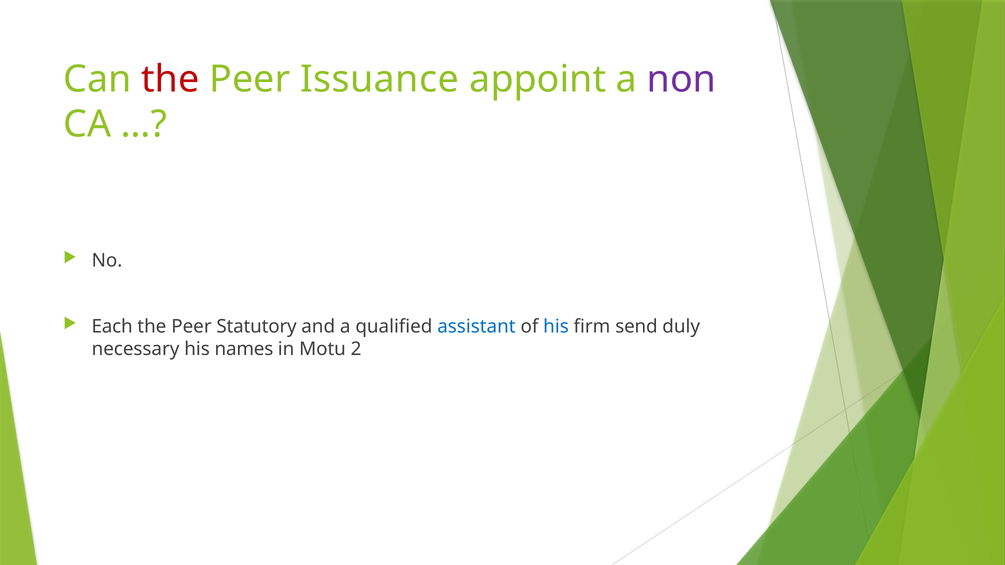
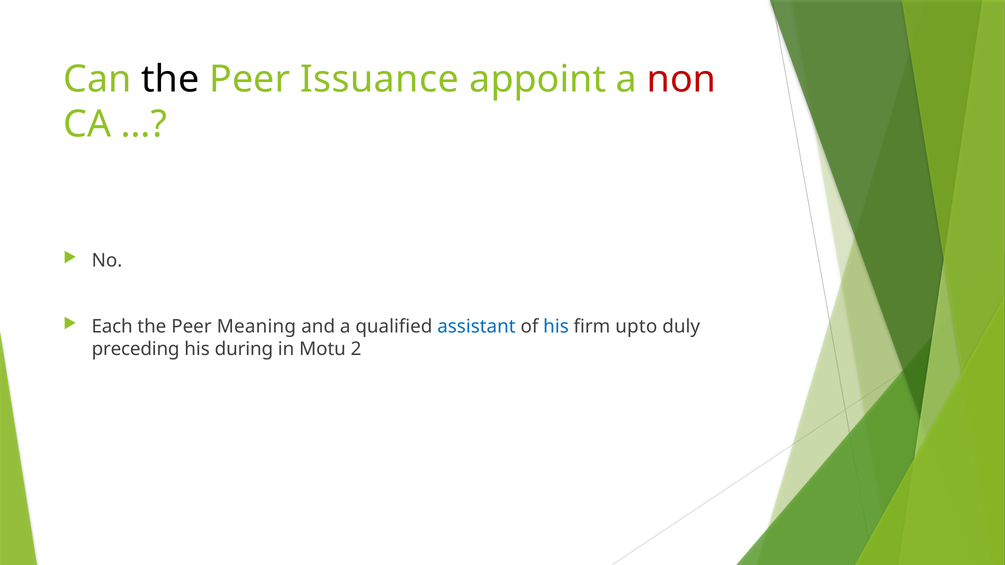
the colour: red -> black (170, 79)
non colour: purple -> red (682, 79)
Statutory: Statutory -> Meaning (256, 327)
send: send -> upto (636, 327)
necessary: necessary -> preceding (136, 349)
names: names -> during (244, 349)
